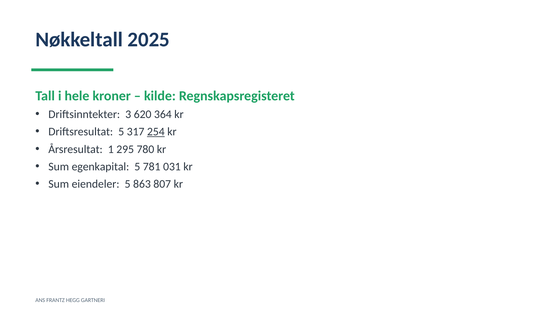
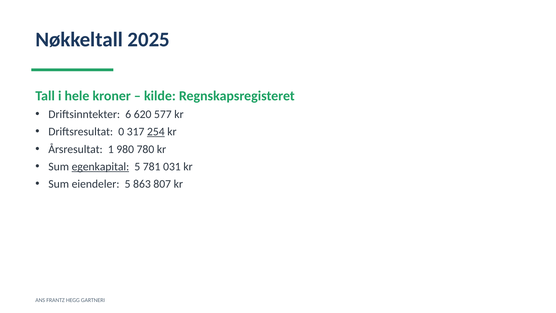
3: 3 -> 6 (128, 114)
364: 364 -> 577 (163, 114)
Driftsresultat 5: 5 -> 0 (121, 132)
295: 295 -> 980 (125, 149)
egenkapital underline: none -> present (100, 166)
